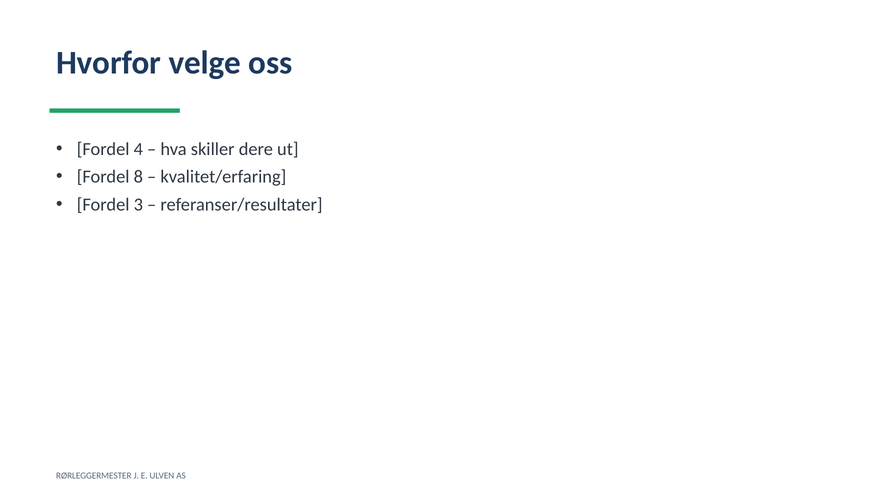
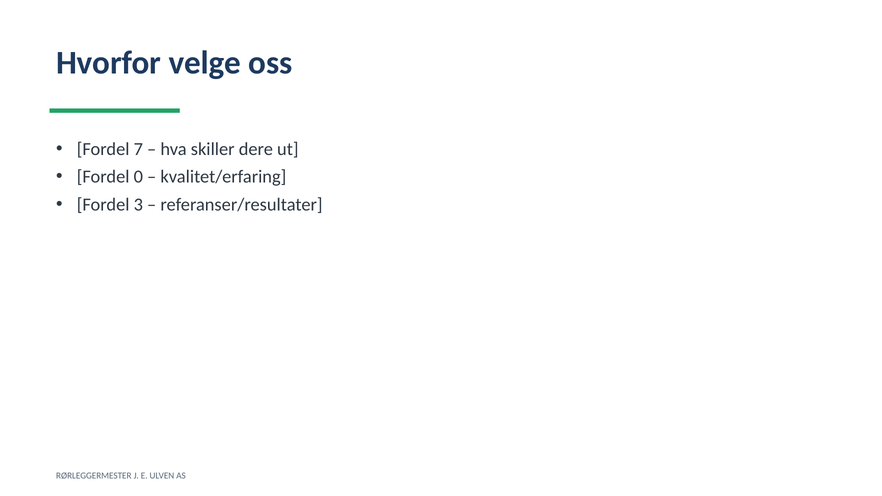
4: 4 -> 7 (138, 149)
8: 8 -> 0 (138, 177)
